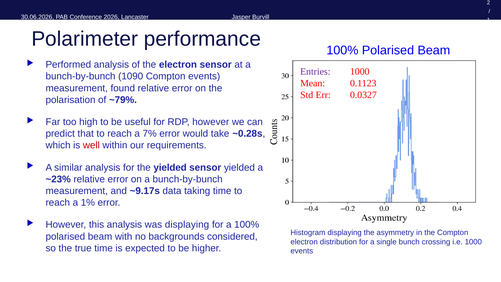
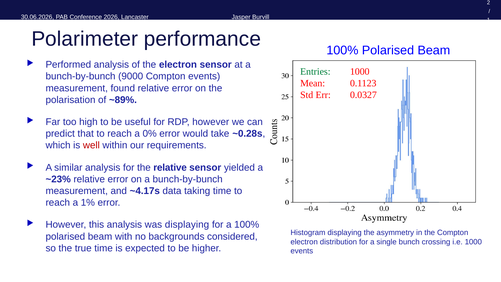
Entries colour: purple -> green (315, 72)
1090: 1090 -> 9000 (131, 76)
~79%: ~79% -> ~89% (123, 100)
7%: 7% -> 0% (150, 134)
the yielded: yielded -> relative (170, 167)
~9.17s: ~9.17s -> ~4.17s (145, 191)
